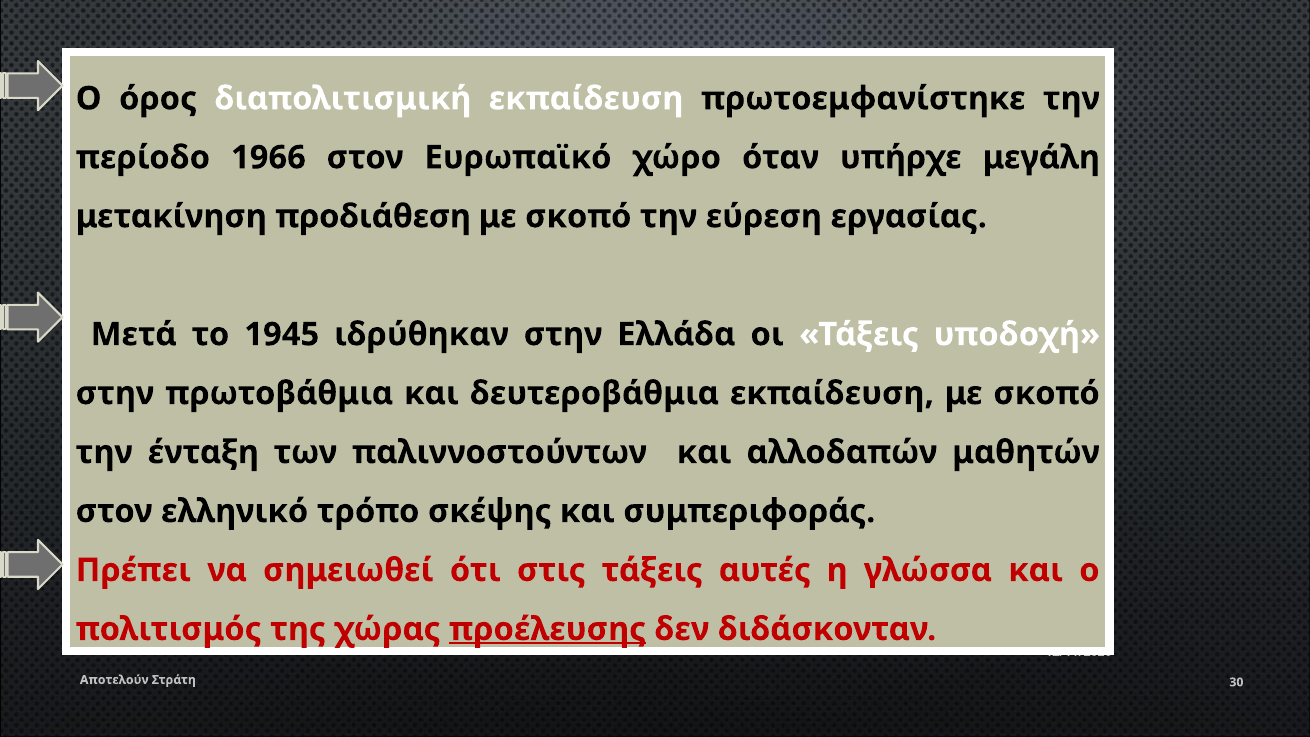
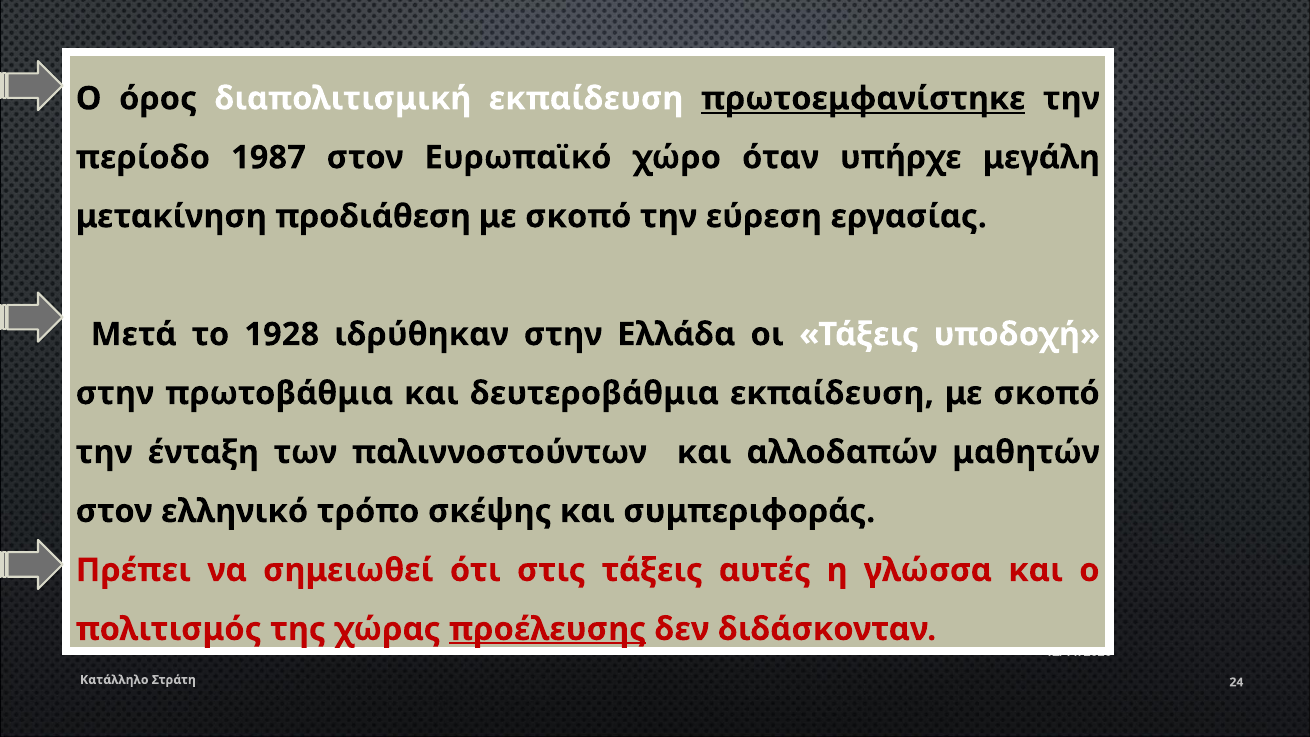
πρωτοεμφανίστηκε underline: none -> present (863, 99)
1966: 1966 -> 1987 (268, 158)
1945: 1945 -> 1928 (282, 334)
Αποτελούν: Αποτελούν -> Κατάλληλο (114, 680)
30: 30 -> 24 (1236, 682)
